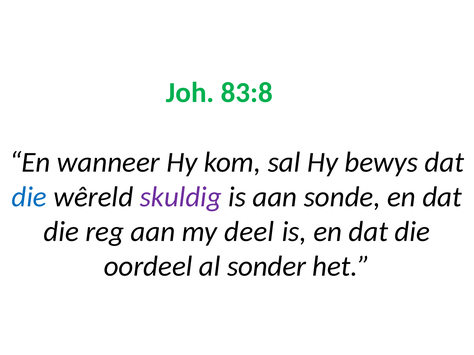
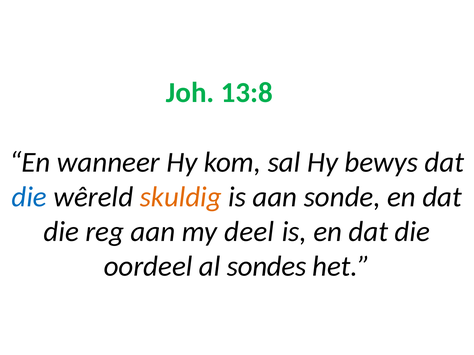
83:8: 83:8 -> 13:8 (247, 93)
skuldig colour: purple -> orange (181, 197)
sonder: sonder -> sondes (267, 267)
